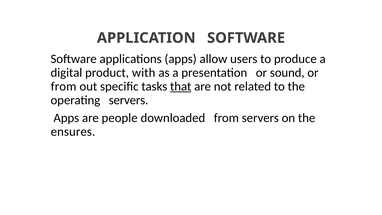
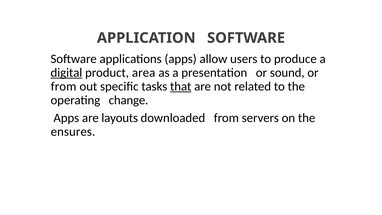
digital underline: none -> present (66, 73)
with: with -> area (144, 73)
operating servers: servers -> change (129, 100)
people: people -> layouts (120, 118)
